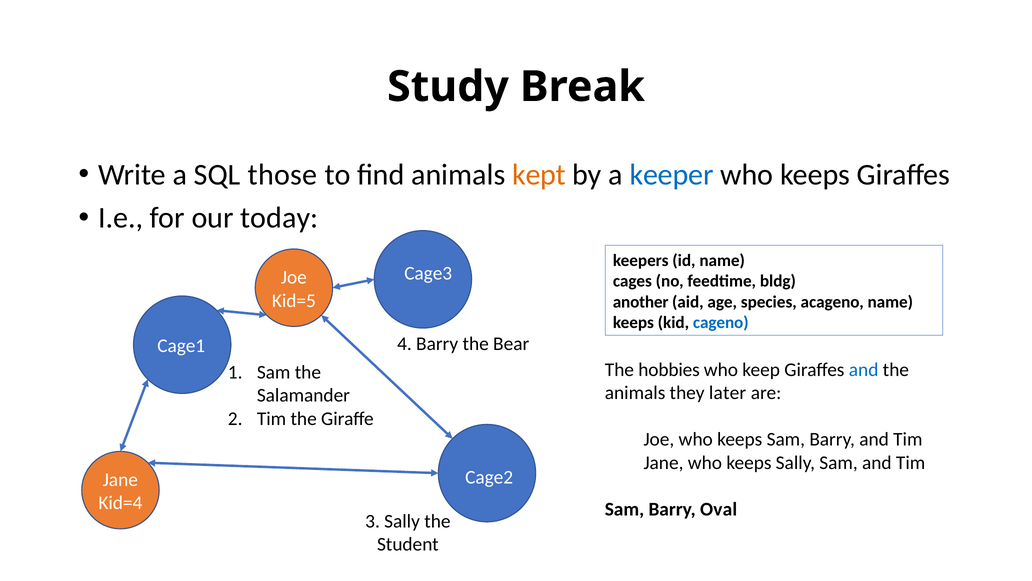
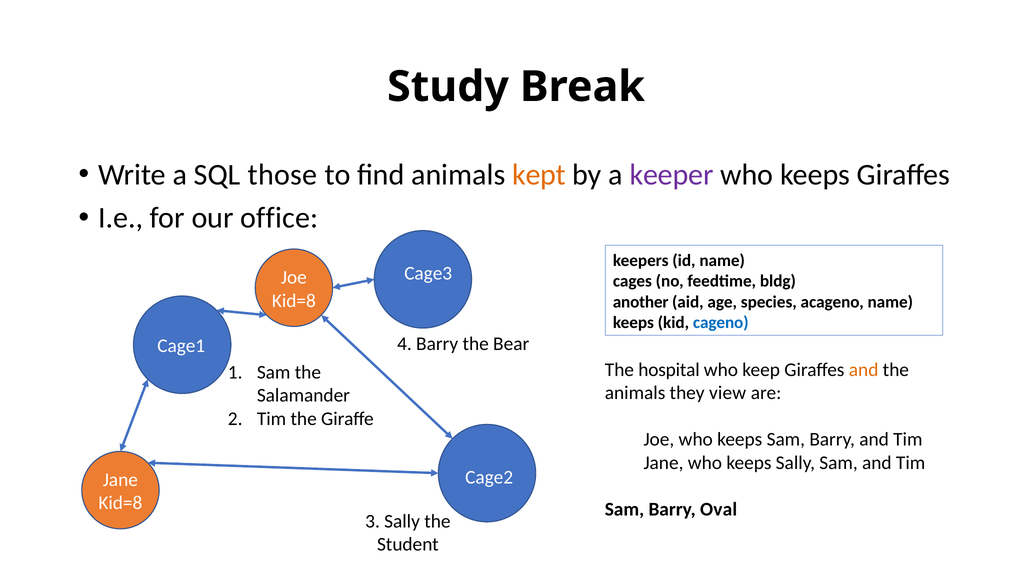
keeper colour: blue -> purple (672, 174)
today: today -> office (279, 218)
Kid=5: Kid=5 -> Kid=8 (294, 300)
hobbies: hobbies -> hospital (669, 370)
and colour: blue -> orange (864, 370)
later: later -> view (728, 393)
Kid=4: Kid=4 -> Kid=8 (120, 503)
